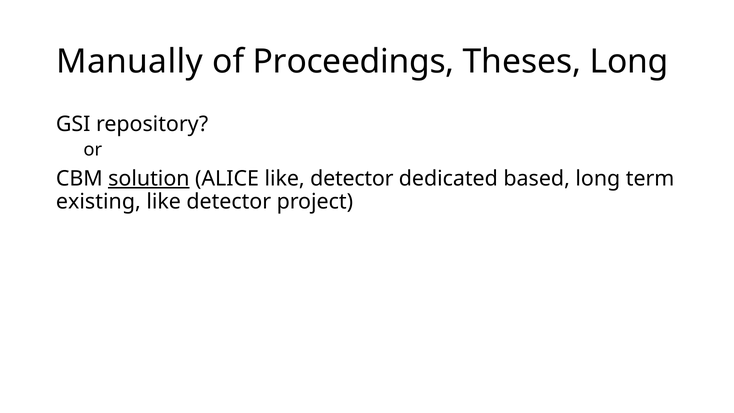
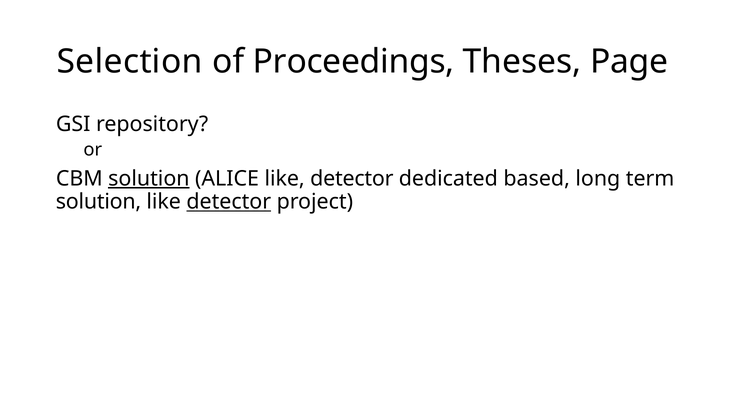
Manually: Manually -> Selection (130, 62)
Theses Long: Long -> Page (629, 62)
existing: existing -> solution (99, 202)
detector underline: none -> present (229, 202)
